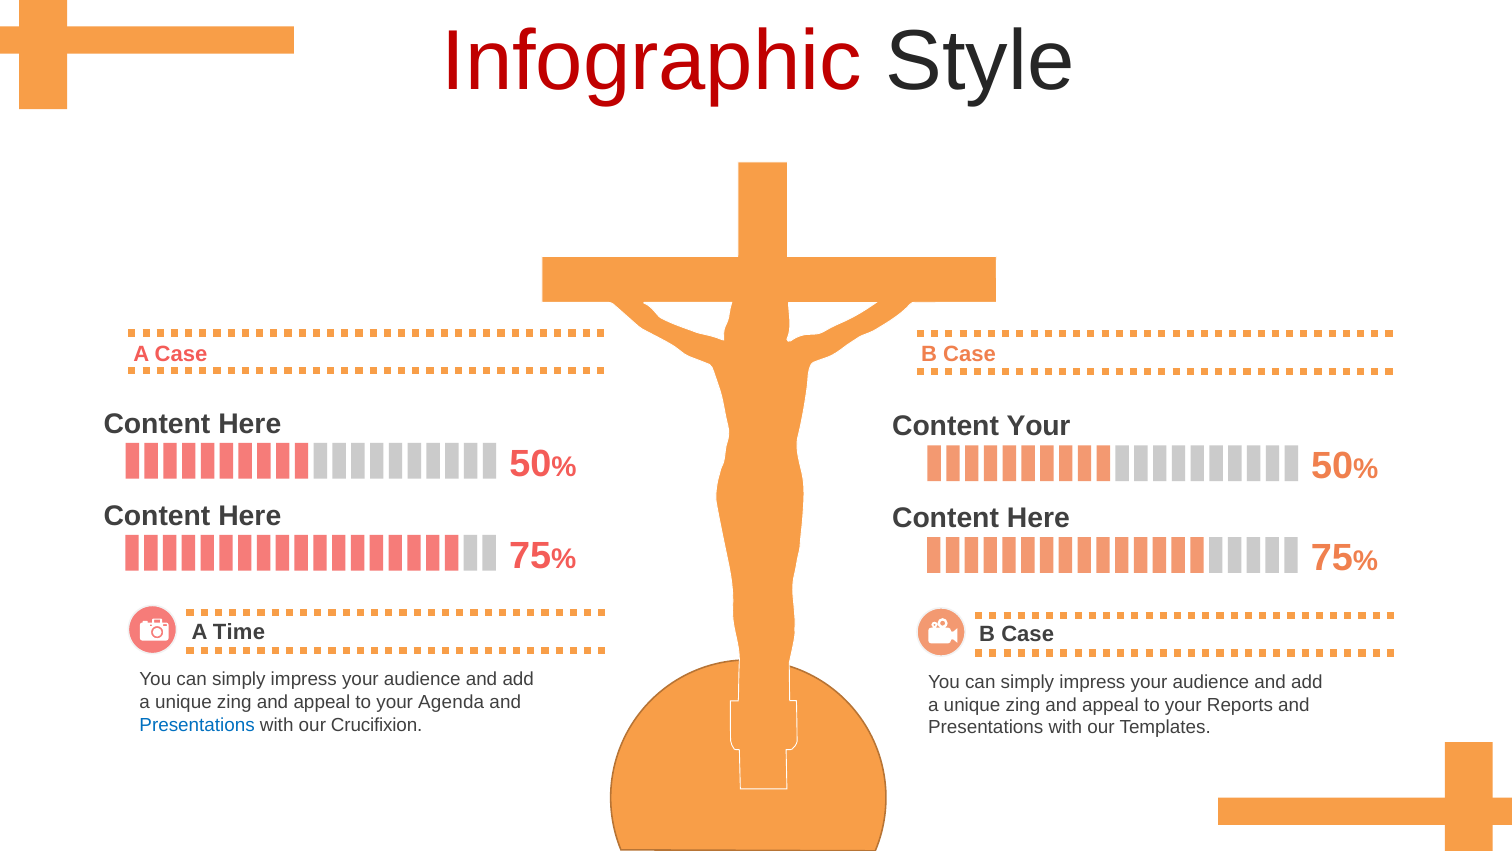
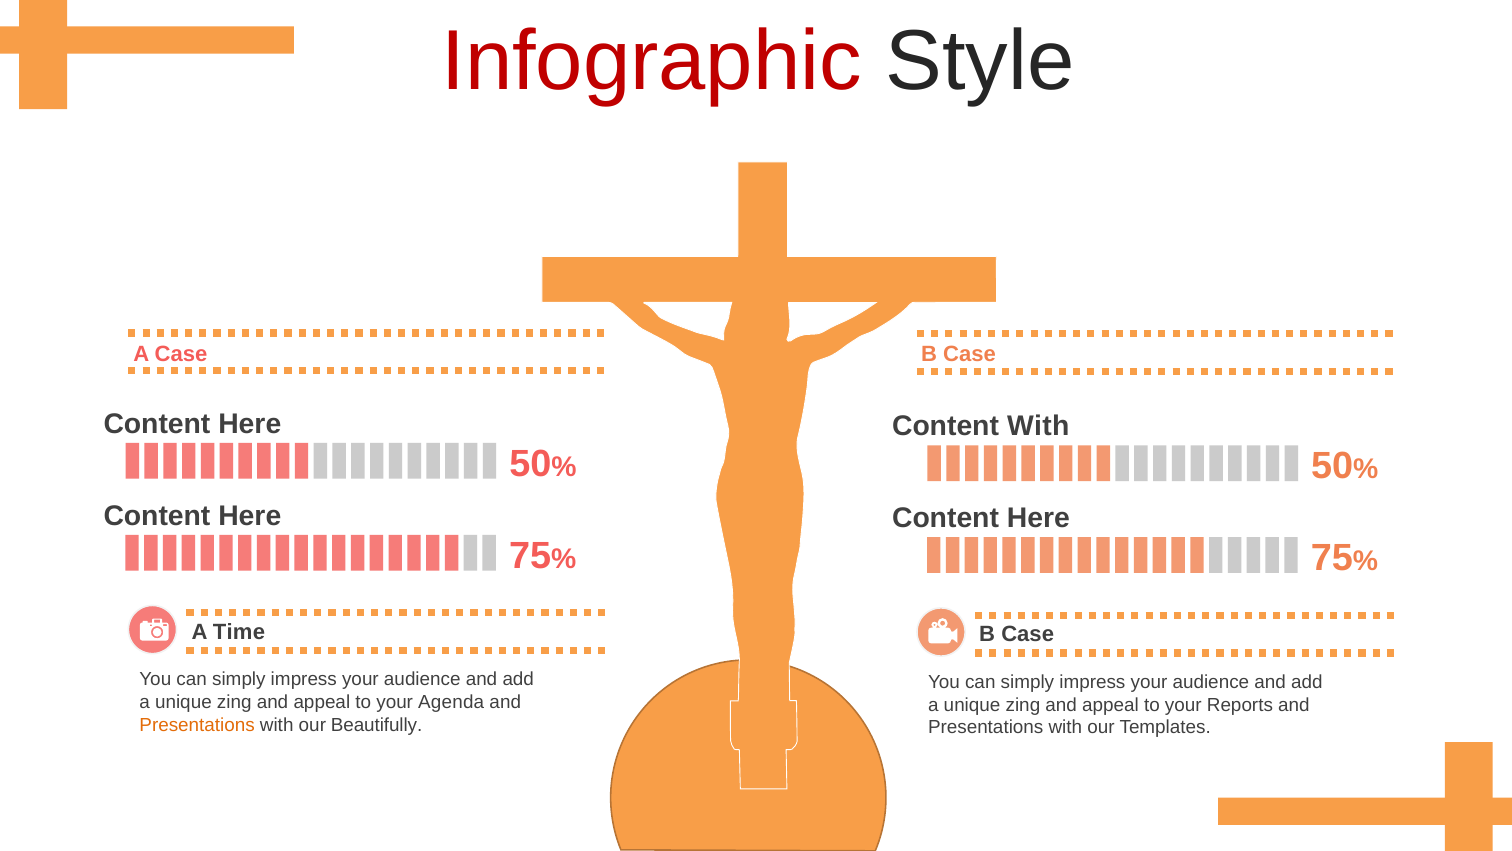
Your: Your -> With (1038, 426)
Presentations colour: blue -> orange (197, 725)
Crucifixion: Crucifixion -> Beautifully (377, 725)
